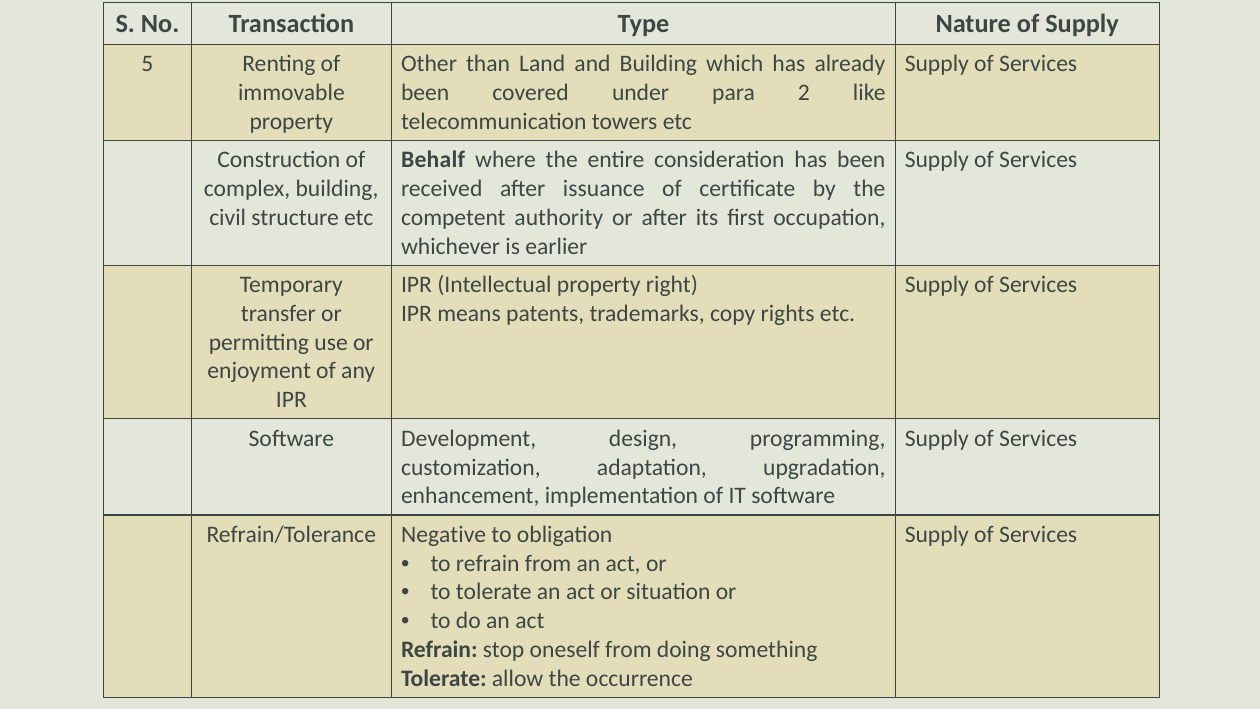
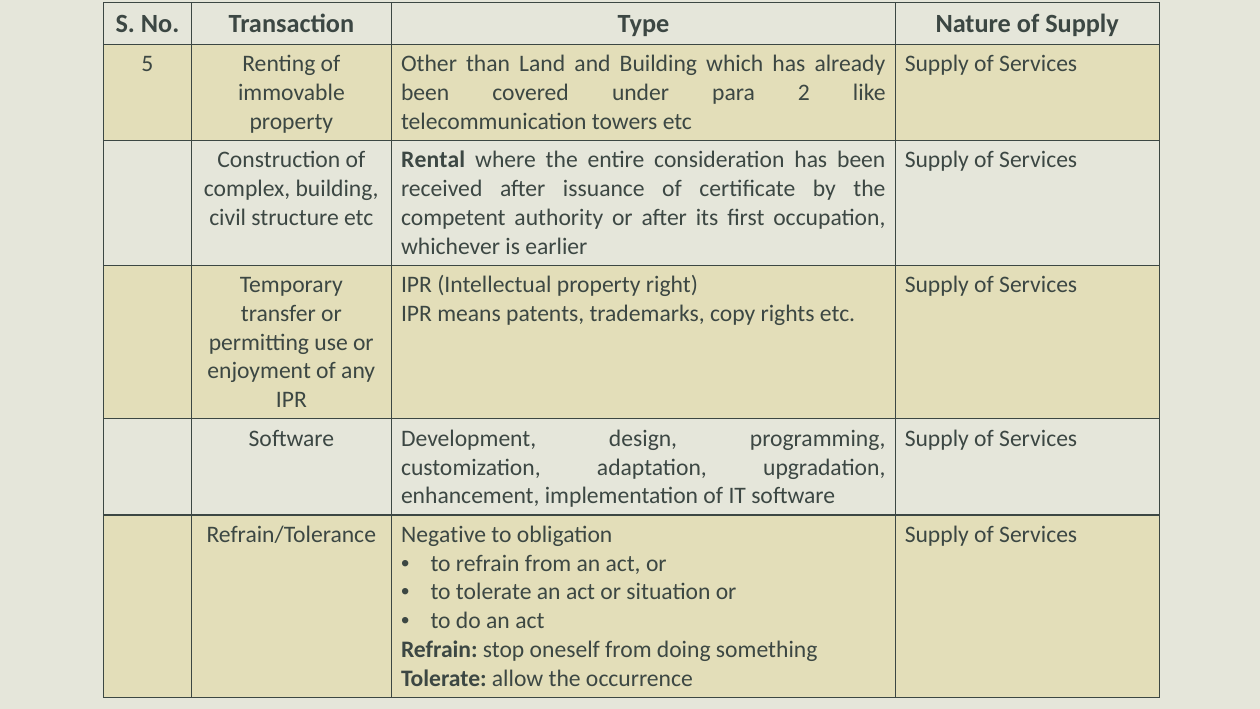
Behalf: Behalf -> Rental (433, 160)
